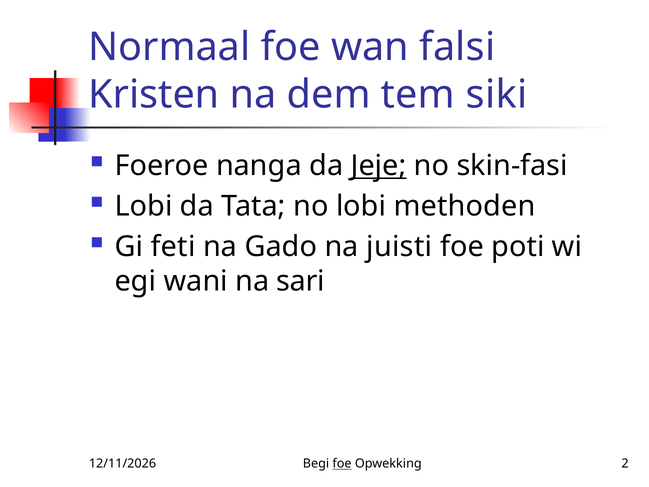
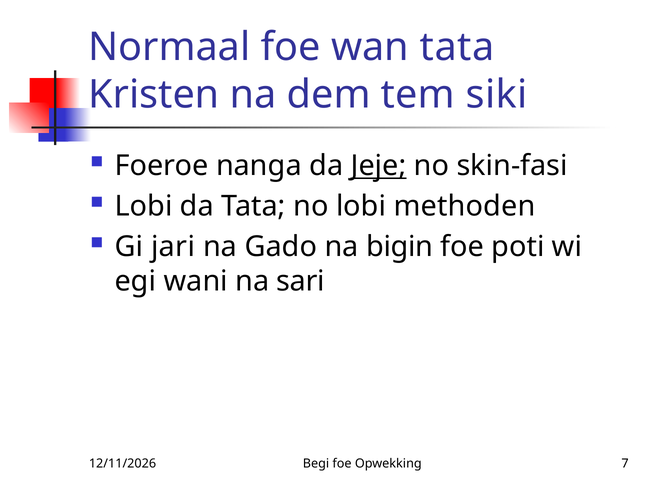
wan falsi: falsi -> tata (457, 47)
feti: feti -> jari (173, 247)
juisti: juisti -> bigin (400, 247)
foe underline: present -> none (342, 464)
2: 2 -> 7 (625, 464)
